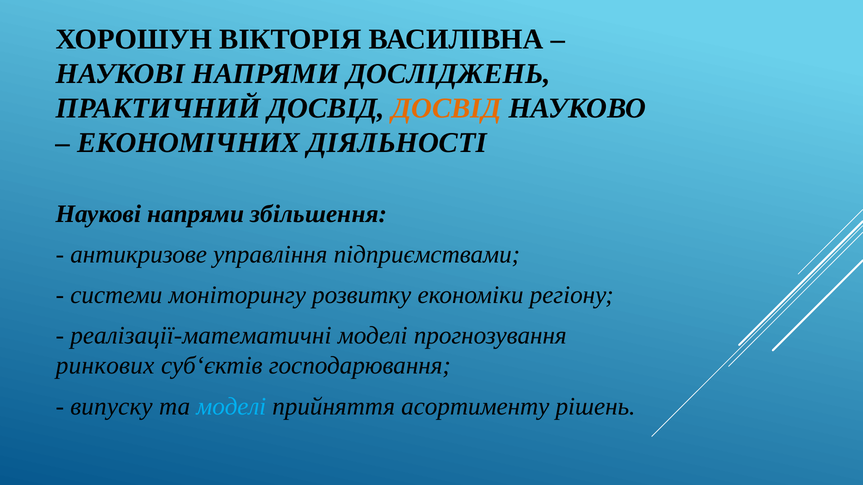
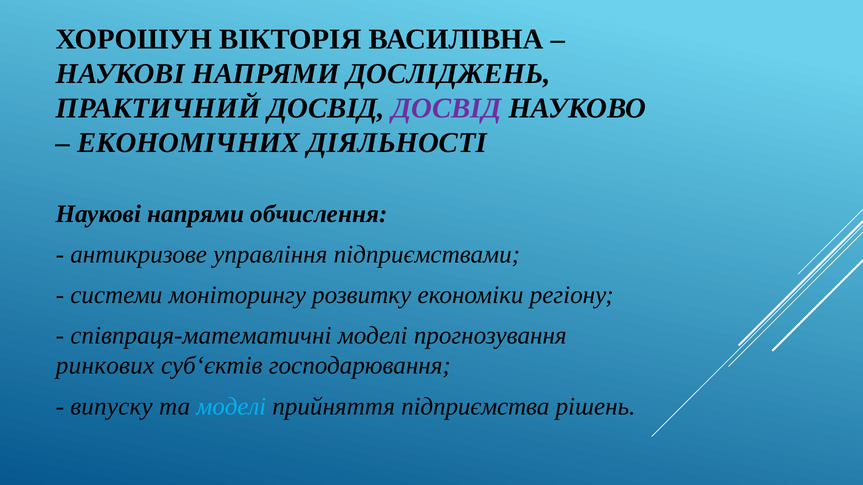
ДОСВІД colour: orange -> purple (446, 108)
збільшення: збільшення -> обчислення (319, 214)
реалізації-математичні: реалізації-математичні -> співпраця-математичні (201, 336)
асортименту: асортименту -> підприємства (475, 407)
